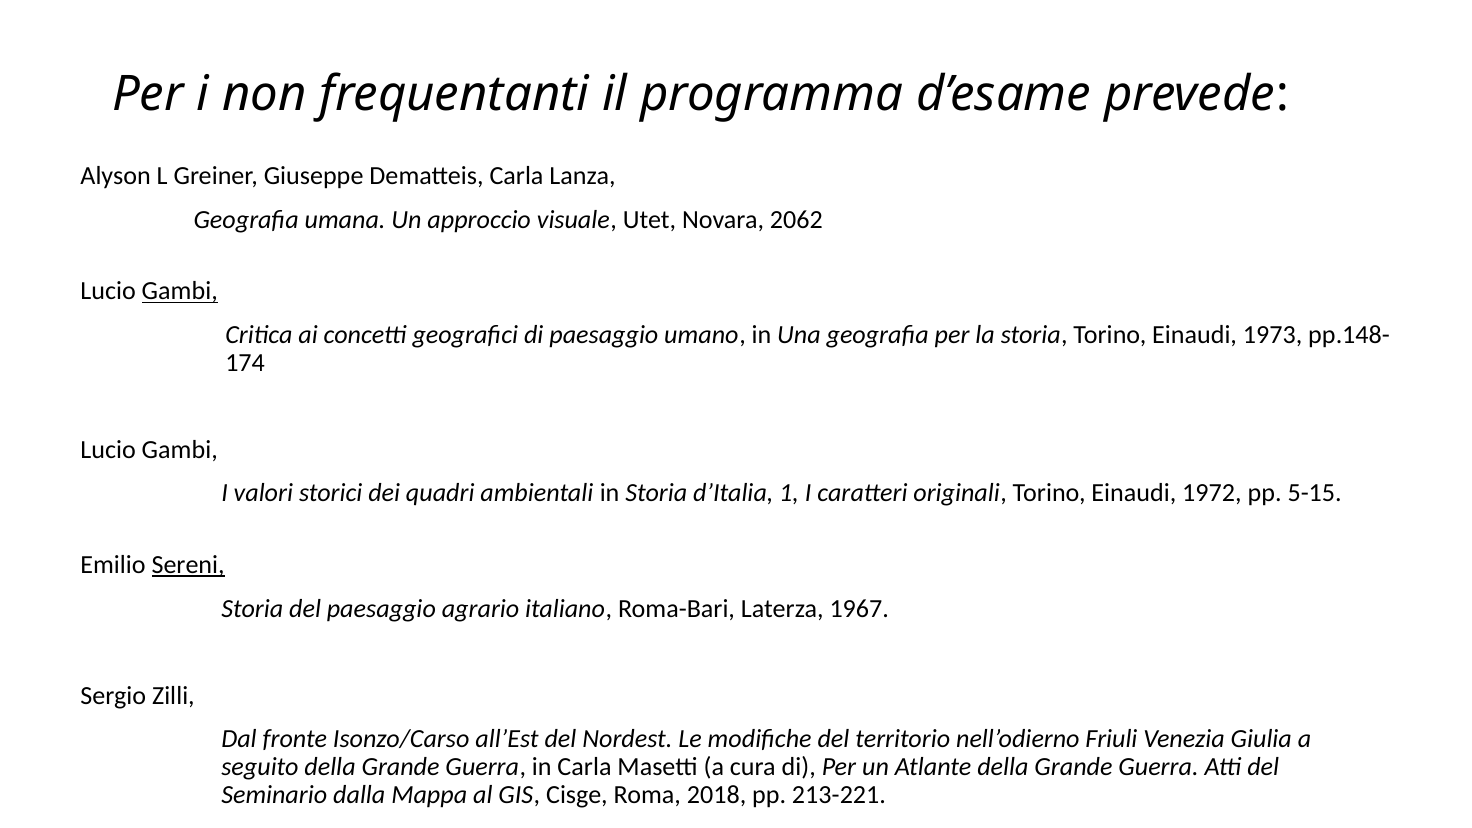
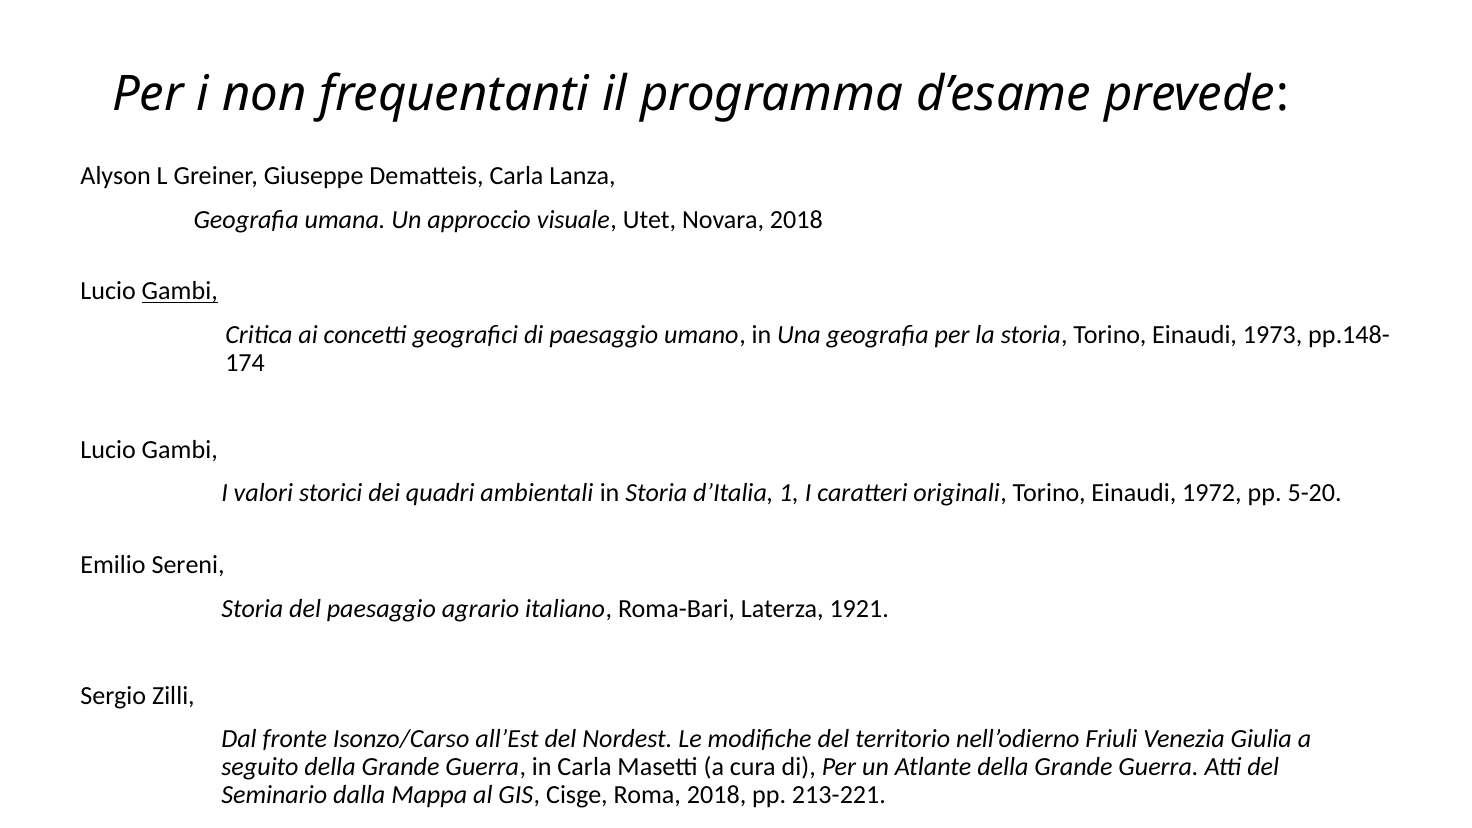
Novara 2062: 2062 -> 2018 (796, 219)
5-15: 5-15 -> 5-20 (1315, 493)
Sereni underline: present -> none (188, 565)
1967: 1967 -> 1921 (859, 608)
